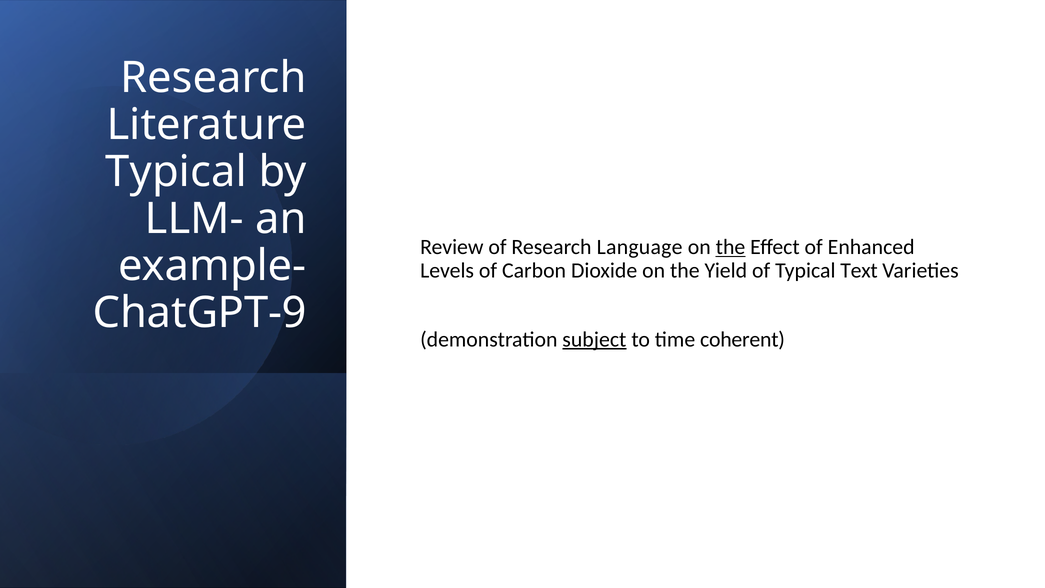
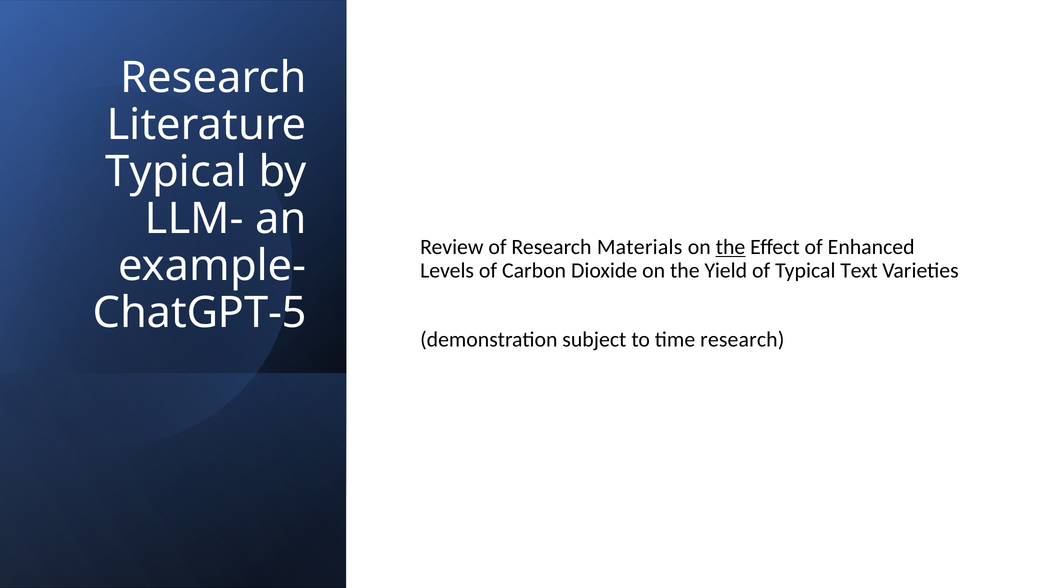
Language: Language -> Materials (640, 247)
ChatGPT-9: ChatGPT-9 -> ChatGPT-5 (200, 313)
subject underline: present -> none (594, 339)
time coherent: coherent -> research (742, 339)
